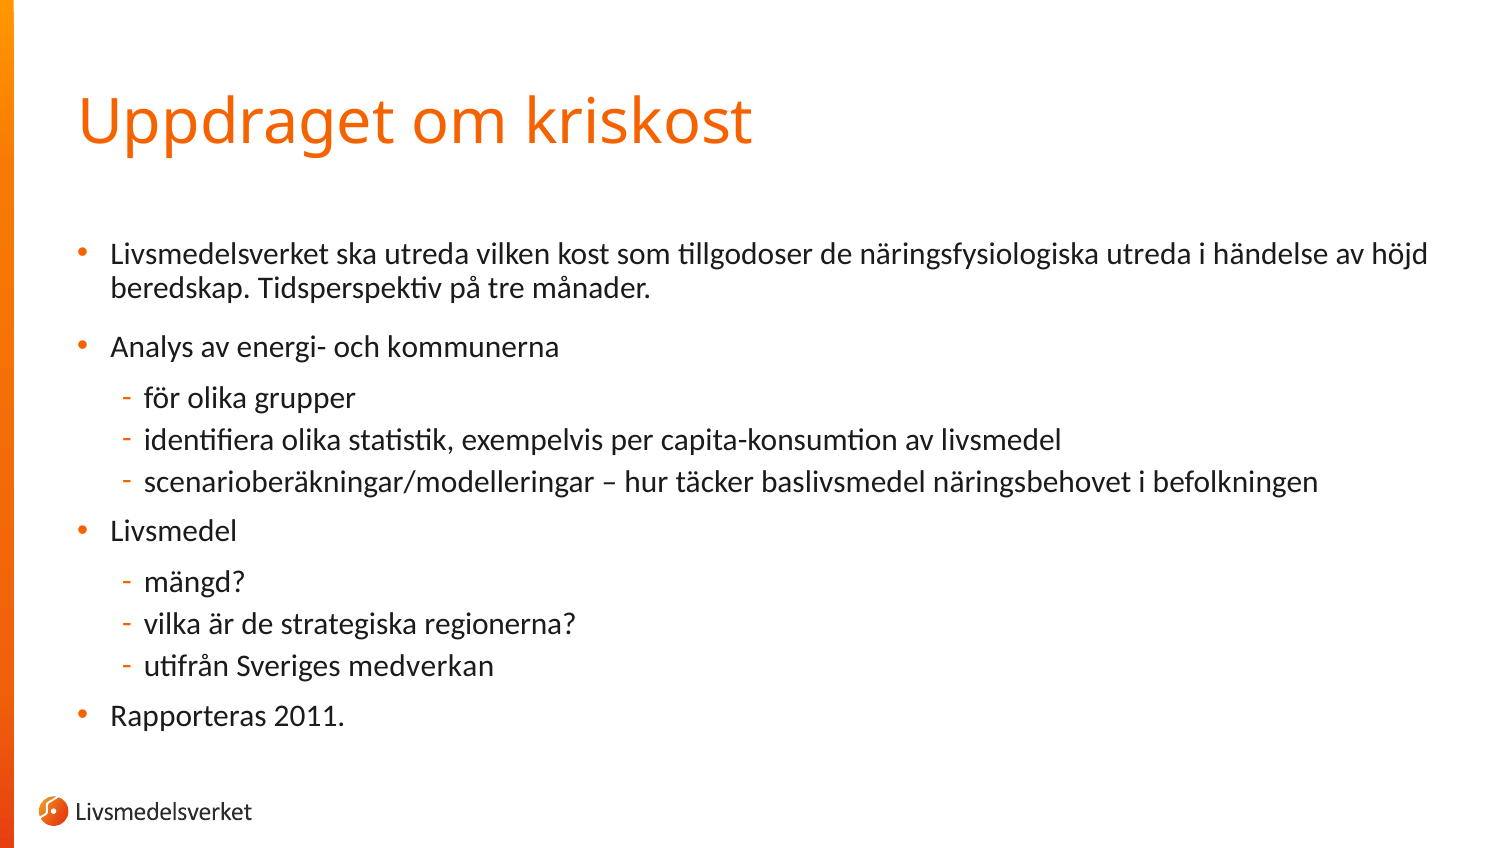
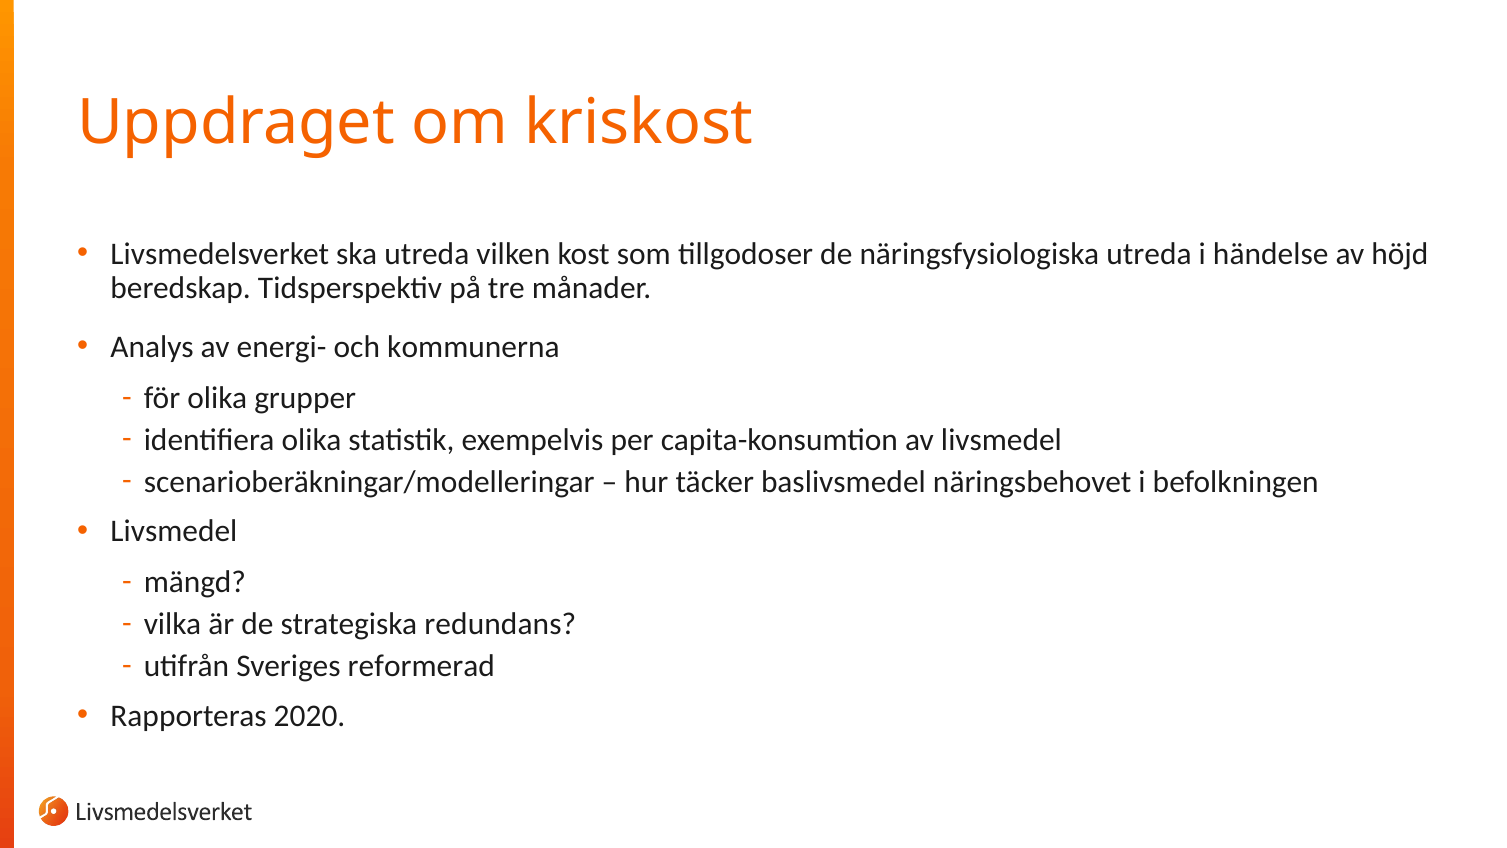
regionerna: regionerna -> redundans (500, 624)
medverkan: medverkan -> reformerad (421, 666)
2011: 2011 -> 2020 (310, 716)
